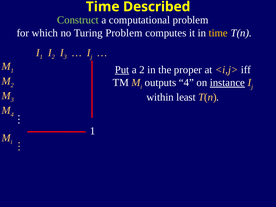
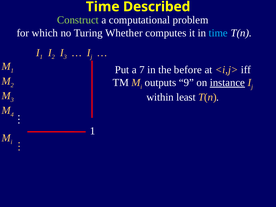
Turing Problem: Problem -> Whether (124, 33)
time colour: yellow -> light blue (218, 33)
Put underline: present -> none (122, 70)
a 2: 2 -> 7 (142, 70)
proper: proper -> before (188, 70)
outputs 4: 4 -> 9 (186, 83)
